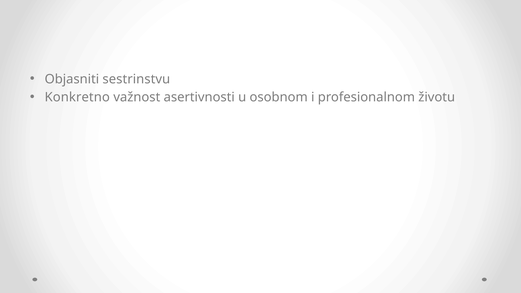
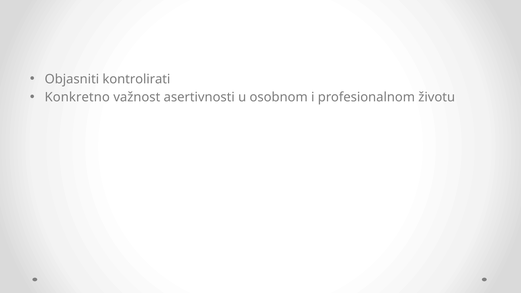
sestrinstvu: sestrinstvu -> kontrolirati (136, 79)
